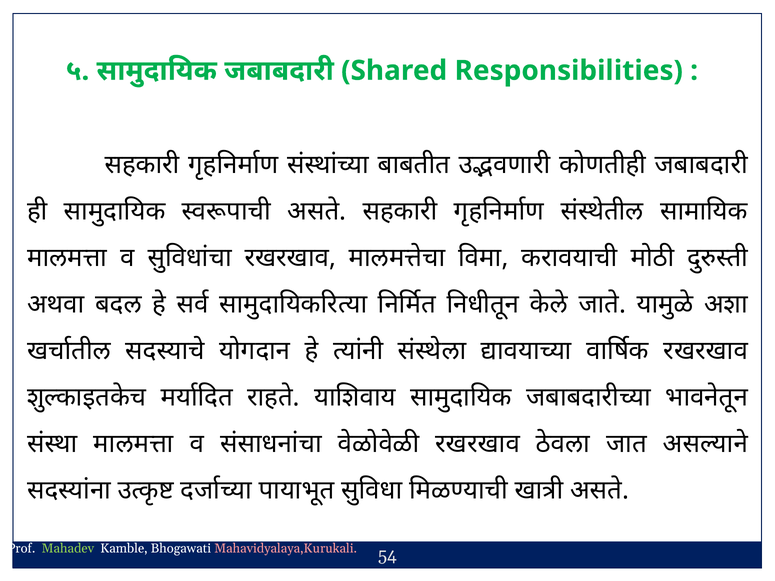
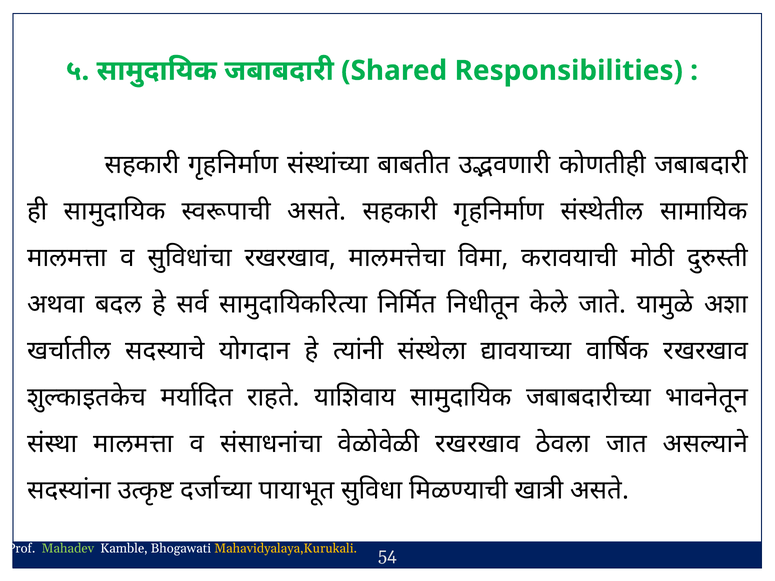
Mahavidyalaya,Kurukali colour: pink -> yellow (286, 549)
